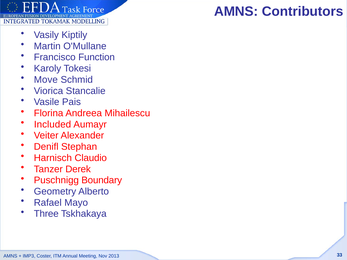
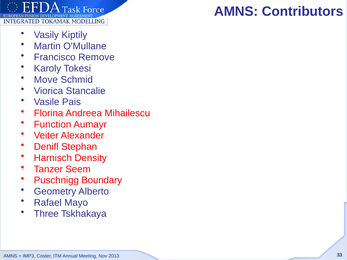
Function: Function -> Remove (97, 57)
Included: Included -> Function (53, 124)
Claudio: Claudio -> Density (91, 158)
Derek: Derek -> Seem (78, 169)
